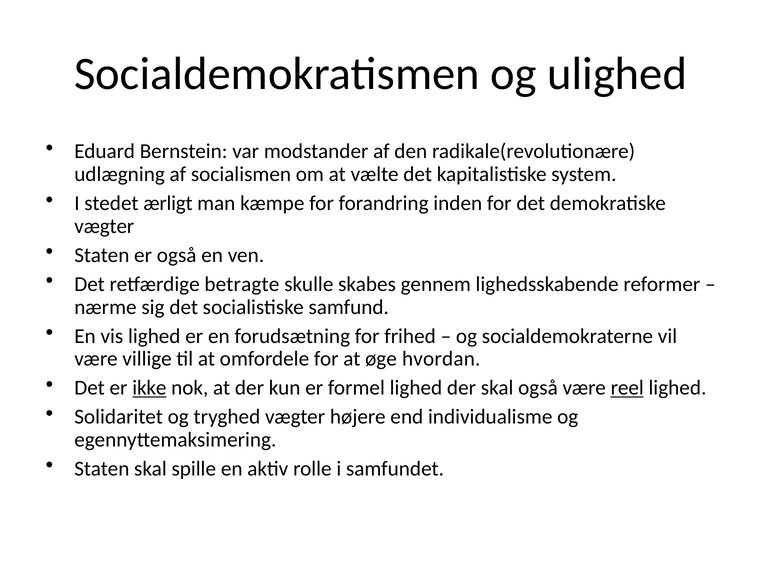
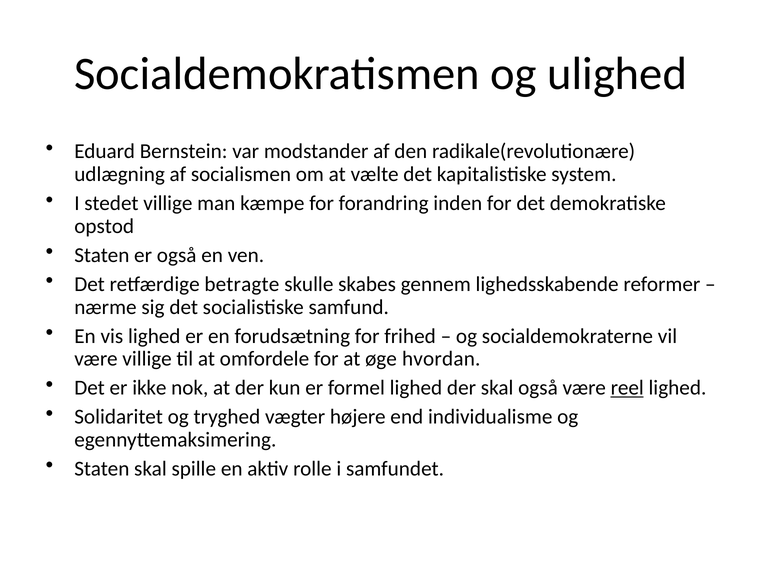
stedet ærligt: ærligt -> villige (168, 203)
vægter: vægter -> opstod (104, 226)
ikke underline: present -> none (149, 388)
